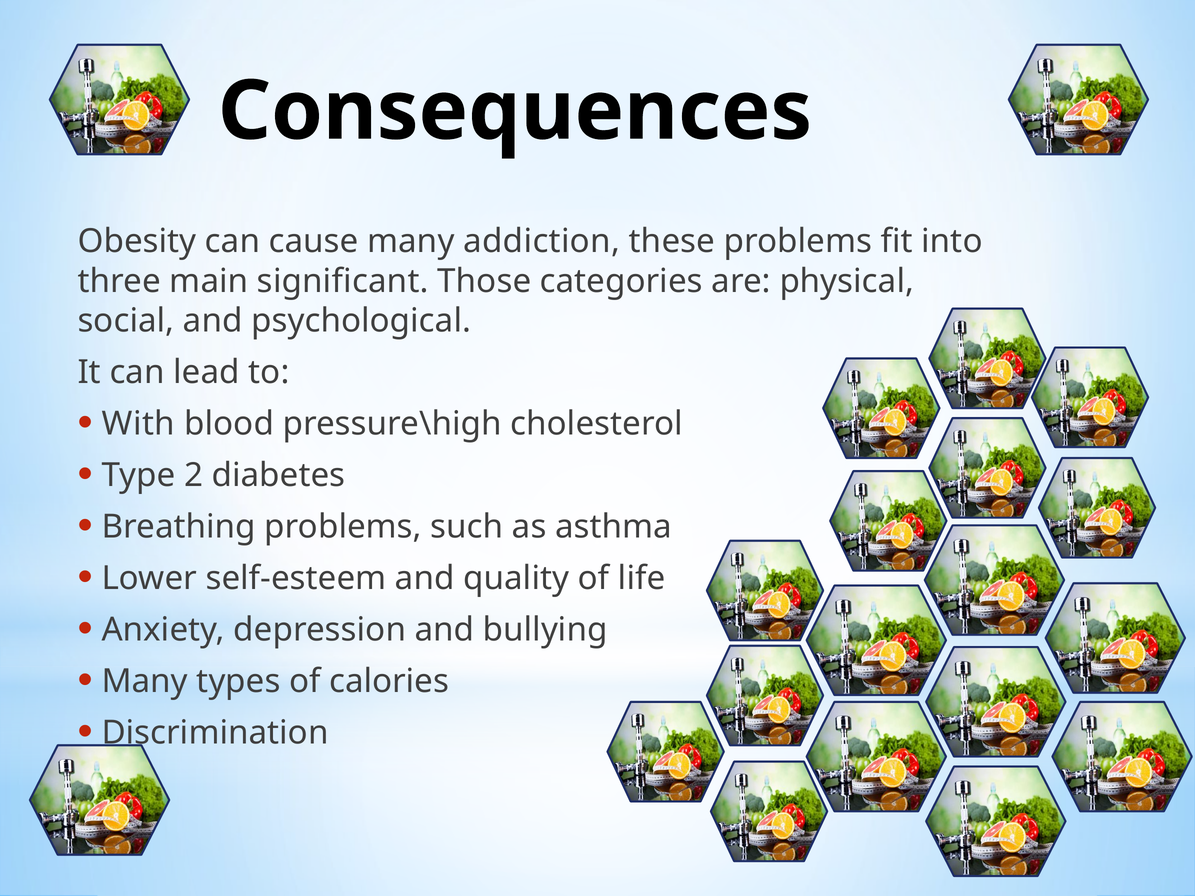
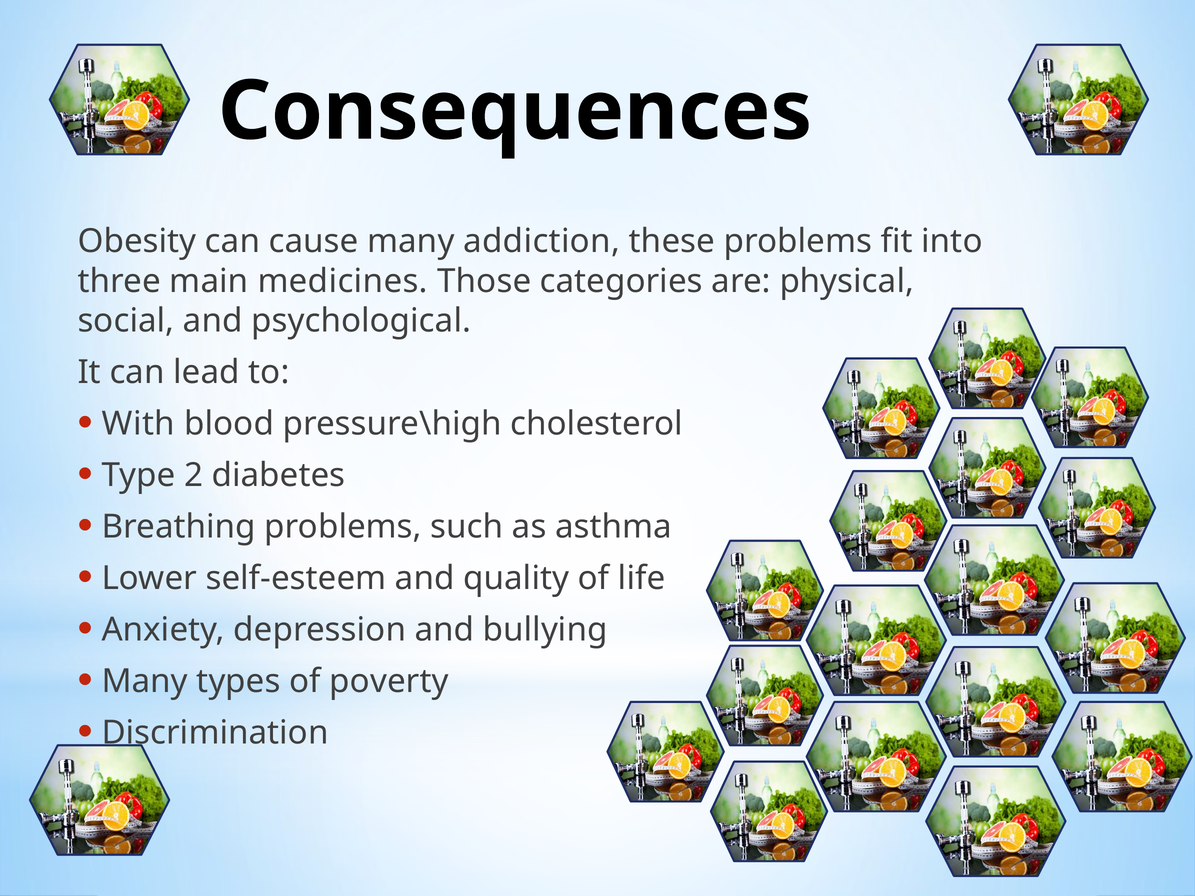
significant: significant -> medicines (343, 281)
calories: calories -> poverty (389, 681)
